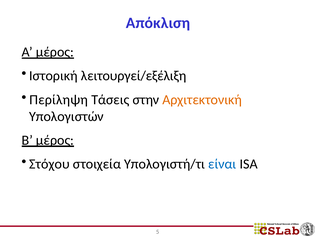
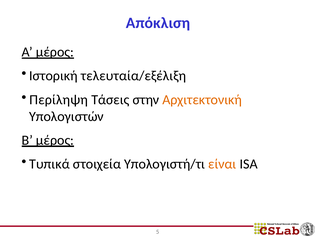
λειτουργεί/εξέλιξη: λειτουργεί/εξέλιξη -> τελευταία/εξέλιξη (134, 76)
Στόχου: Στόχου -> Τυπικά (49, 164)
είναι colour: blue -> orange (222, 164)
